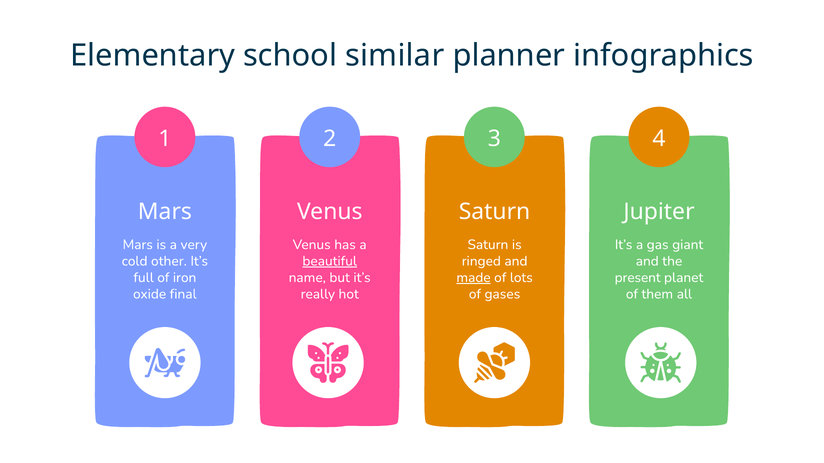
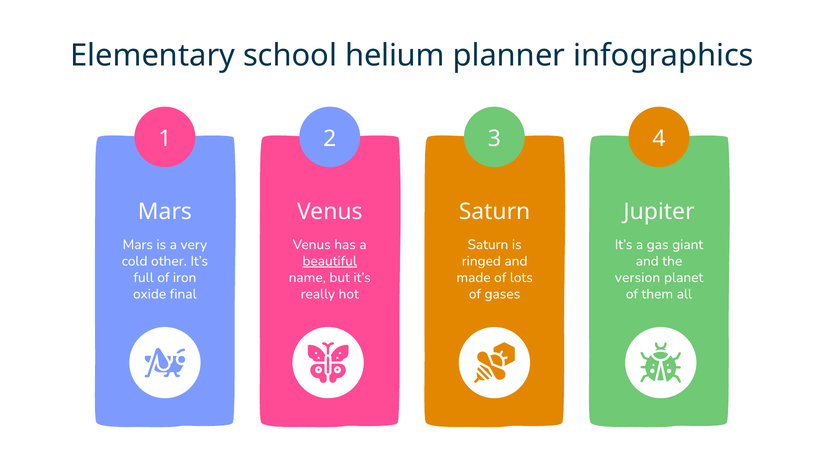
similar: similar -> helium (395, 55)
made underline: present -> none (473, 278)
present: present -> version (638, 278)
